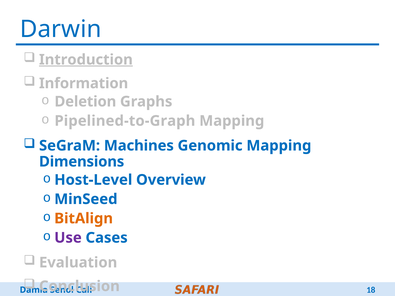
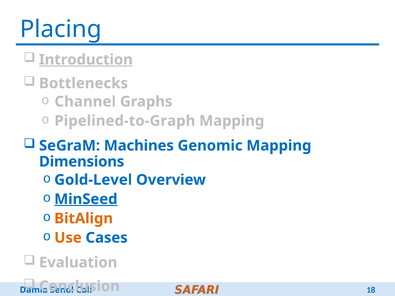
Darwin: Darwin -> Placing (61, 29)
Information: Information -> Bottlenecks (84, 83)
Deletion: Deletion -> Channel (85, 102)
Host-Level: Host-Level -> Gold-Level (93, 180)
MinSeed underline: none -> present (86, 199)
Use colour: purple -> orange (68, 238)
